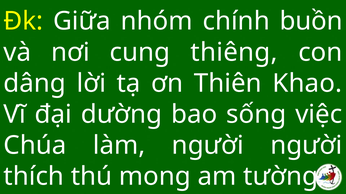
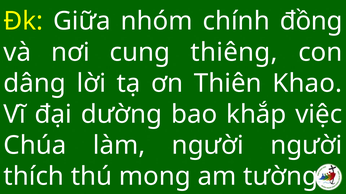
buồn: buồn -> đồng (311, 21)
sống: sống -> khắp (256, 115)
